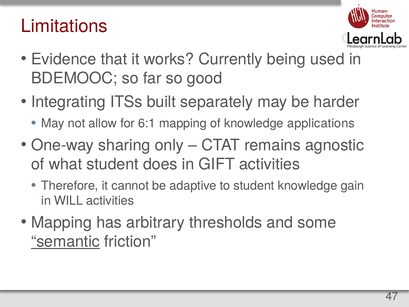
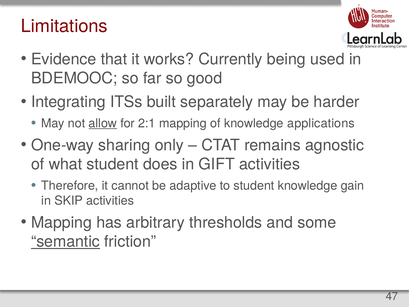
allow underline: none -> present (103, 123)
6:1: 6:1 -> 2:1 (147, 123)
WILL: WILL -> SKIP (69, 201)
